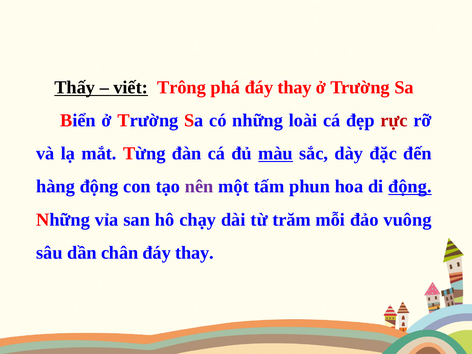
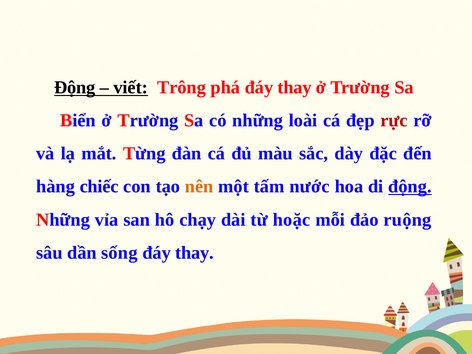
Thấy: Thấy -> Động (75, 87)
màu underline: present -> none (276, 154)
hàng động: động -> chiếc (99, 187)
nên colour: purple -> orange (199, 187)
phun: phun -> nước (309, 187)
trăm: trăm -> hoặc (292, 220)
vuông: vuông -> ruộng (407, 220)
chân: chân -> sống (119, 253)
